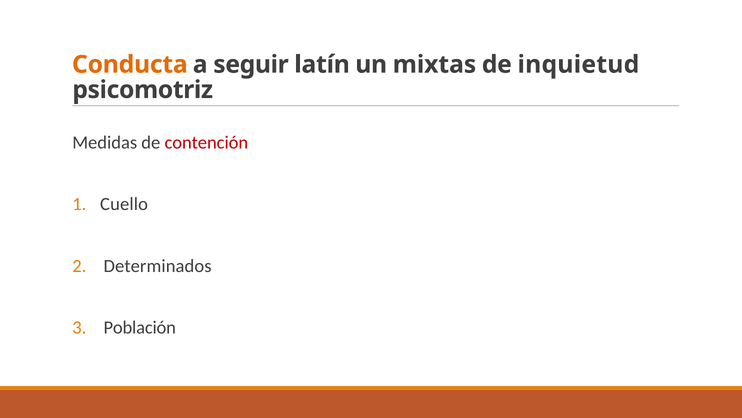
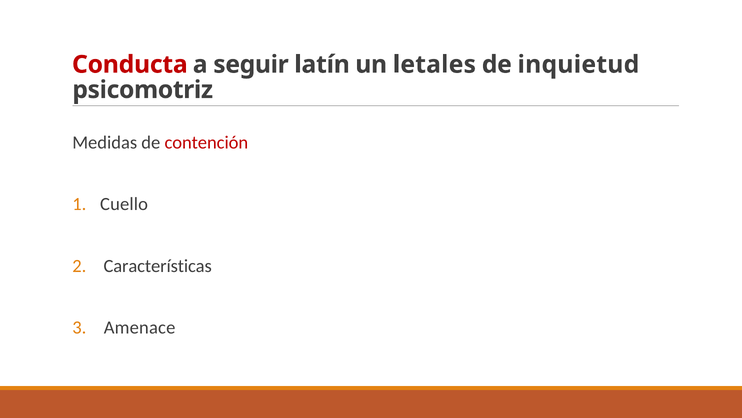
Conducta colour: orange -> red (130, 64)
mixtas: mixtas -> letales (434, 64)
Determinados: Determinados -> Características (158, 266)
Población: Población -> Amenace (140, 327)
